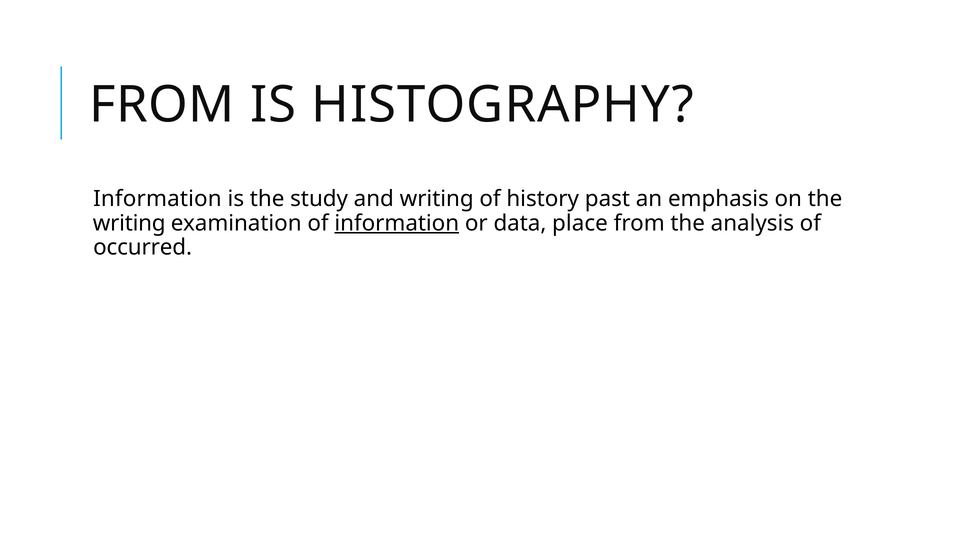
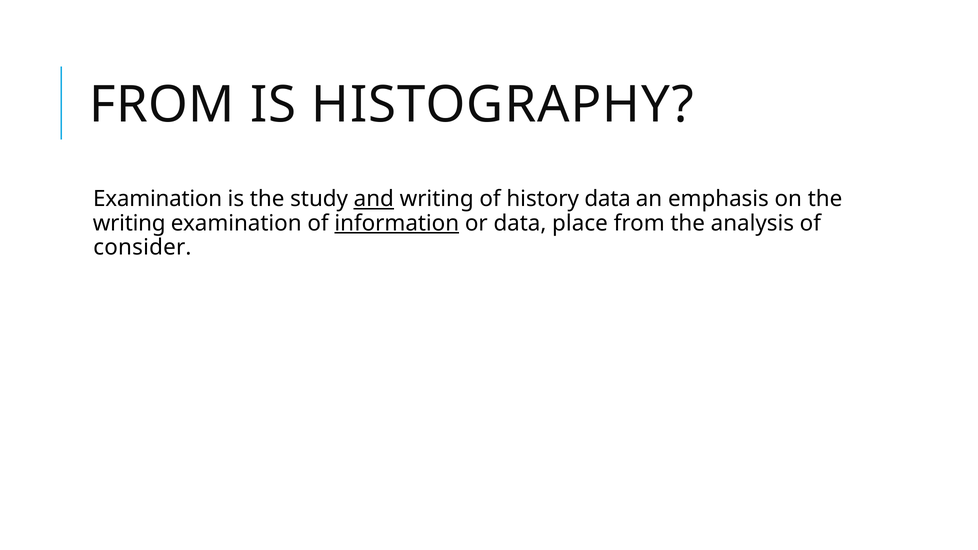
Information: Information -> Examination (158, 199)
and underline: none -> present (374, 199)
history past: past -> data (608, 199)
occurred: occurred -> consider (142, 247)
